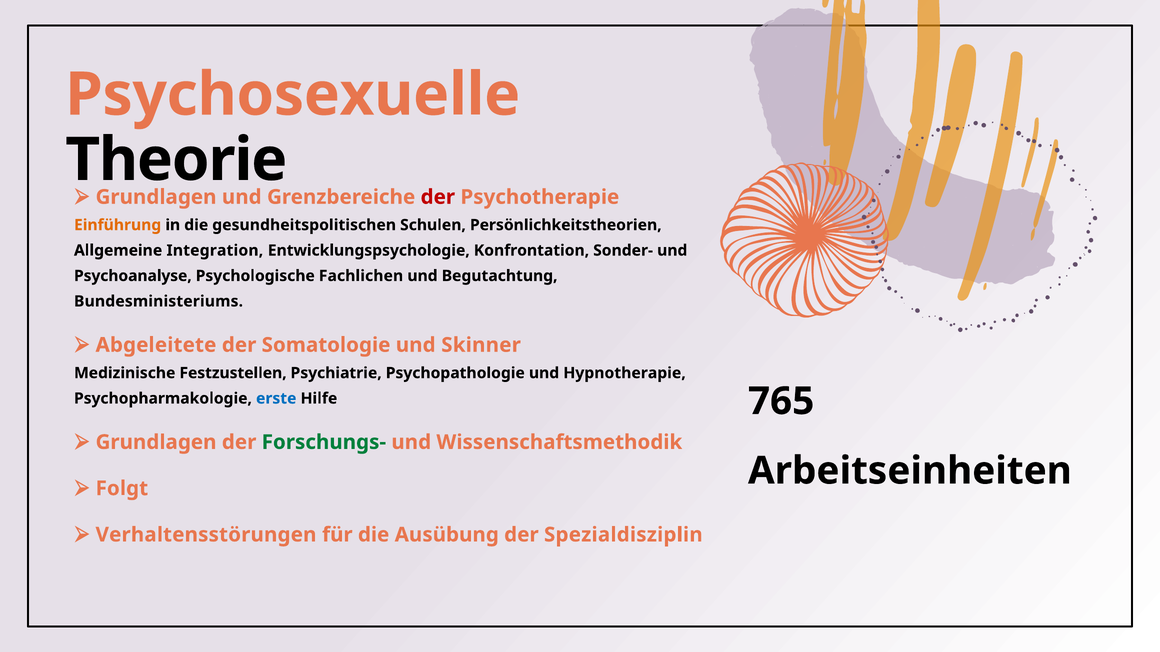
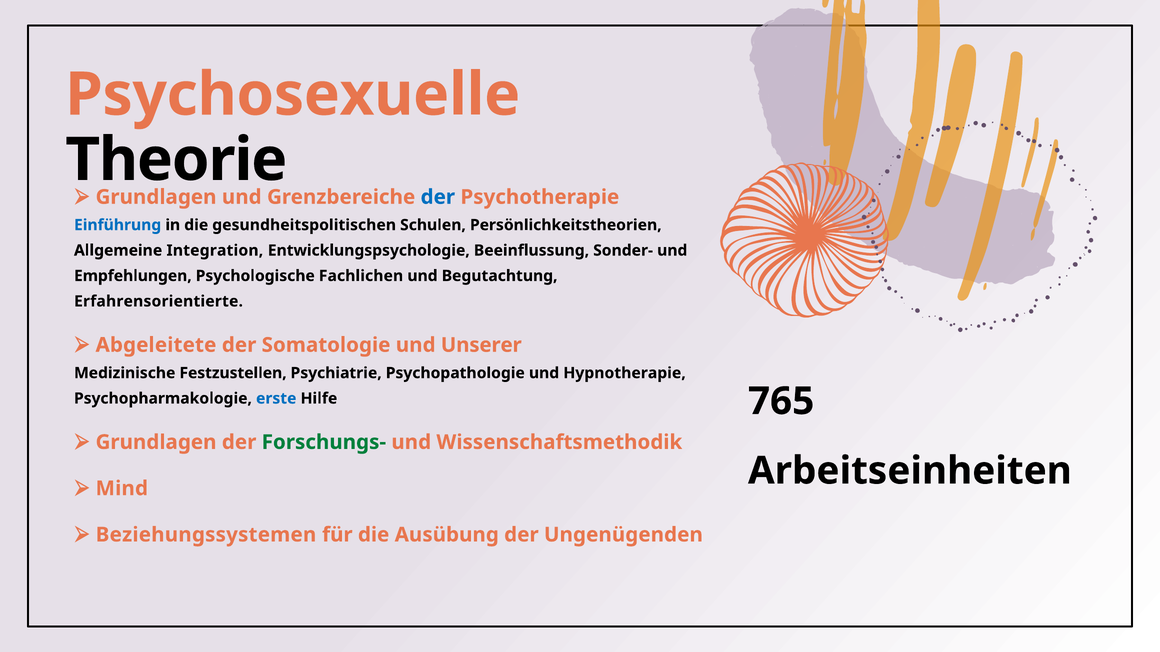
der colour: red -> blue (438, 197)
Einführung colour: orange -> blue (118, 225)
Konfrontation: Konfrontation -> Beeinflussung (531, 251)
Psychoanalyse: Psychoanalyse -> Empfehlungen (133, 276)
Bundesministeriums: Bundesministeriums -> Erfahrensorientierte (158, 302)
Skinner: Skinner -> Unserer (481, 345)
Folgt: Folgt -> Mind (122, 489)
Verhaltensstörungen: Verhaltensstörungen -> Beziehungssystemen (206, 535)
Spezialdisziplin: Spezialdisziplin -> Ungenügenden (623, 535)
